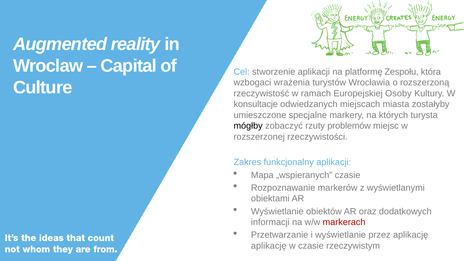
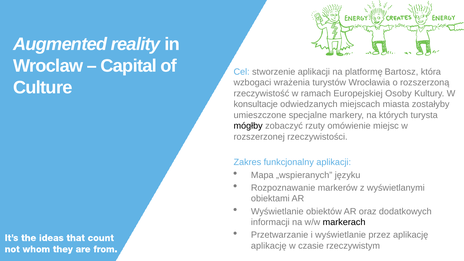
Zespołu: Zespołu -> Bartosz (401, 72)
problemów: problemów -> omówienie (349, 126)
„wspieranych czasie: czasie -> języku (348, 175)
markerach colour: red -> black (344, 222)
